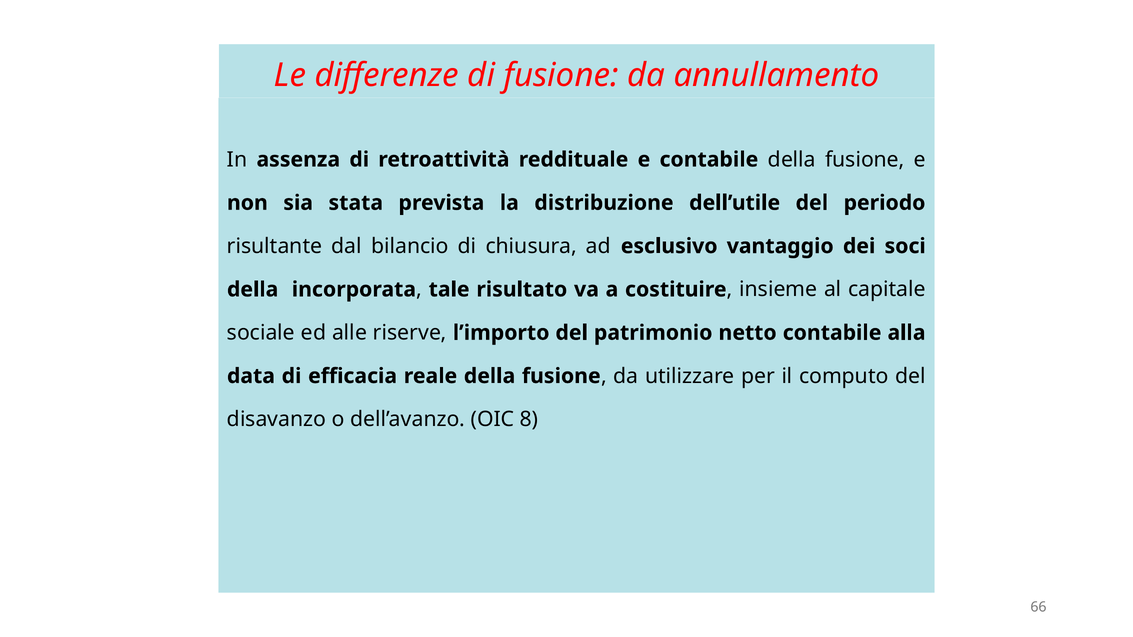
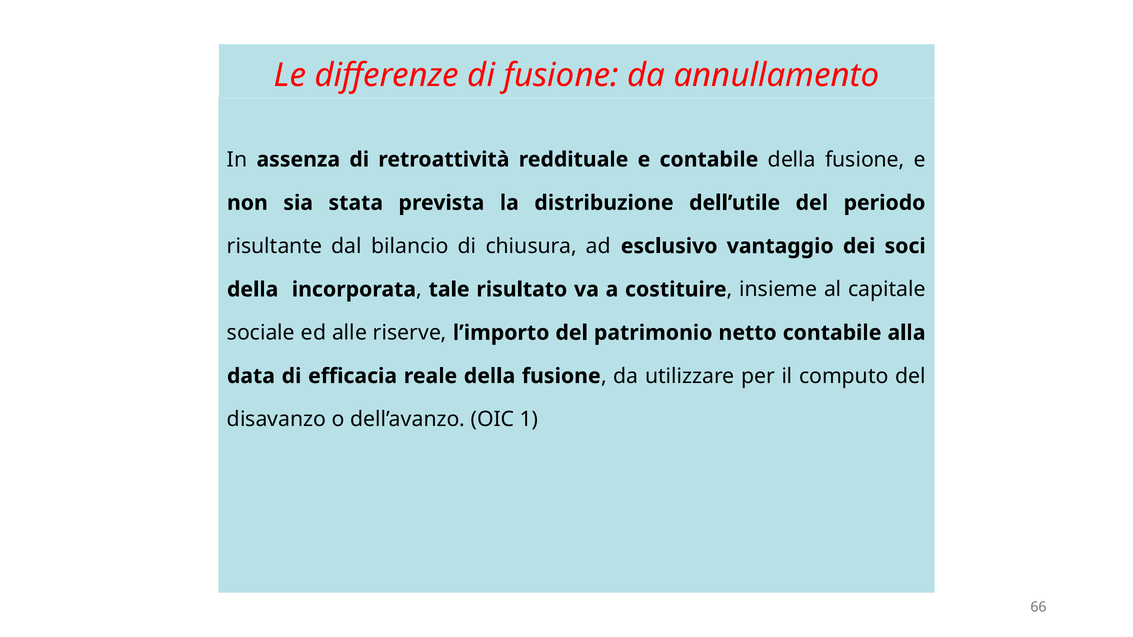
8: 8 -> 1 (529, 420)
